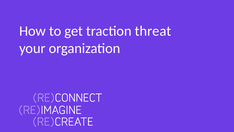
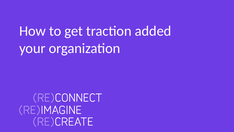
threat: threat -> added (153, 31)
